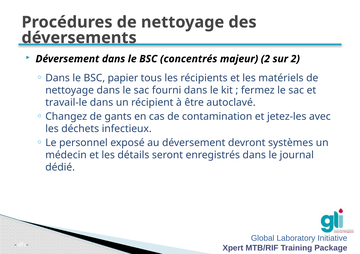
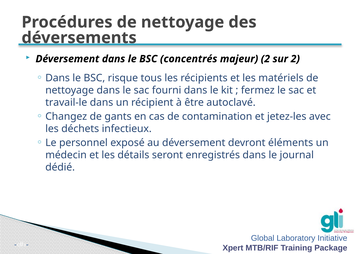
papier: papier -> risque (123, 78)
systèmes: systèmes -> éléments (291, 143)
